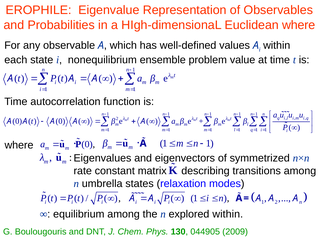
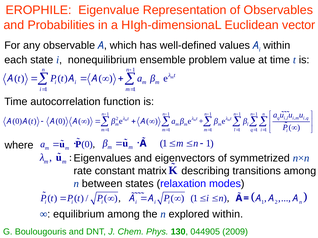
Euclidean where: where -> vector (299, 25)
umbrella: umbrella -> between (102, 184)
